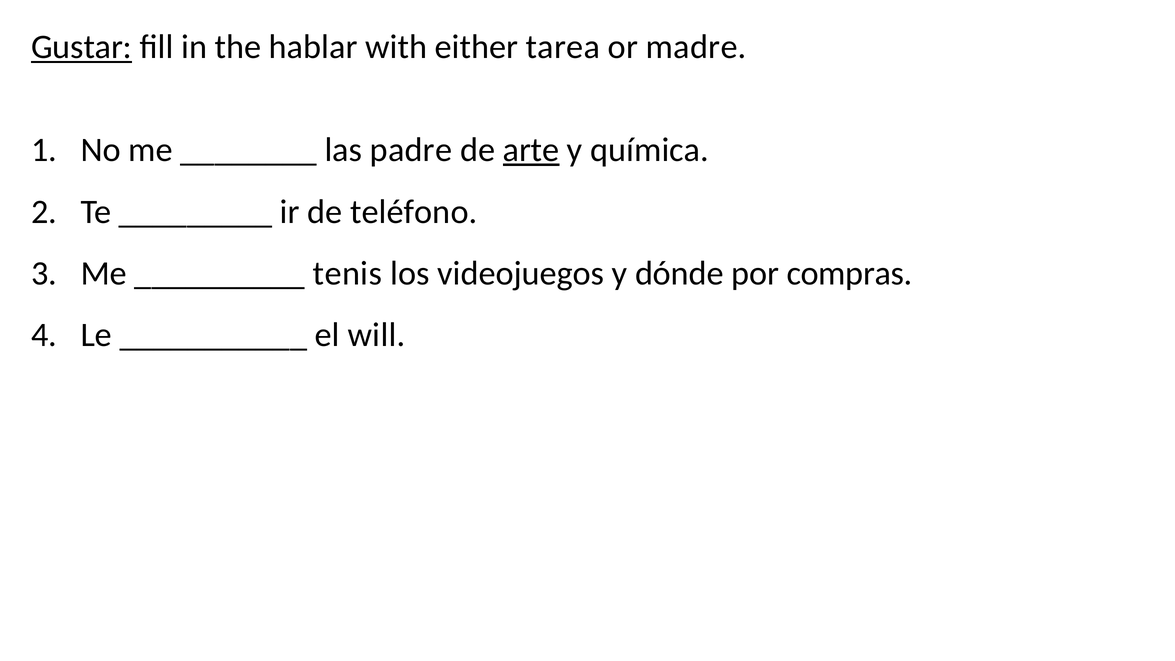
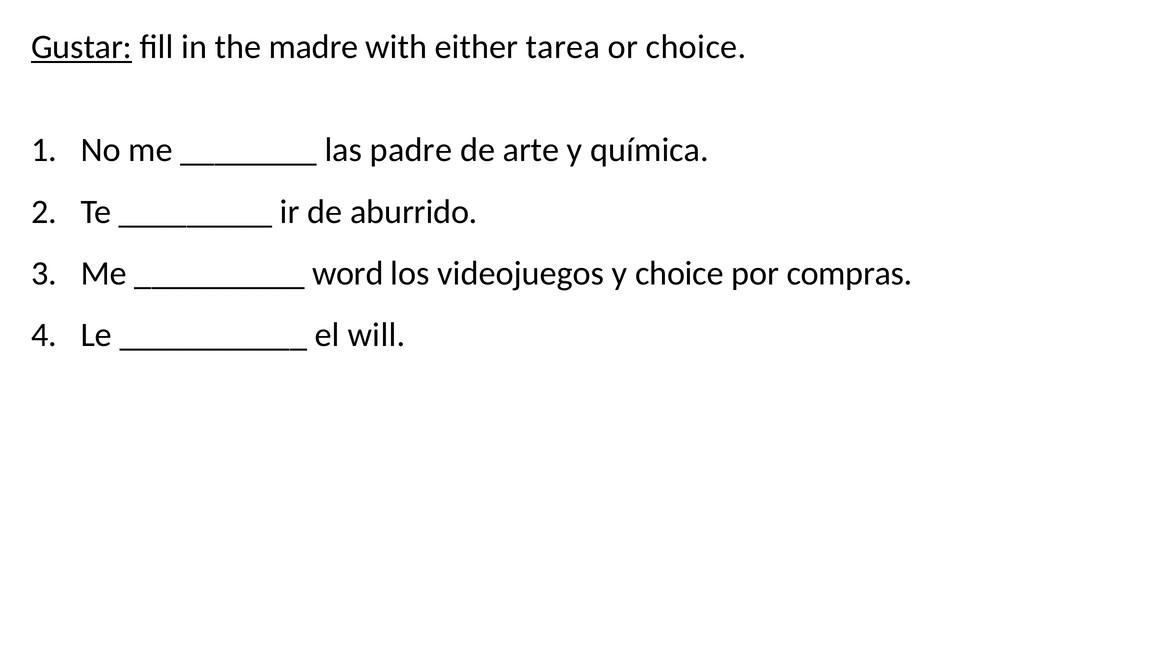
hablar: hablar -> madre (313, 47)
or madre: madre -> choice (696, 47)
arte underline: present -> none (531, 150)
teléfono: teléfono -> aburrido (414, 212)
tenis: tenis -> word (348, 273)
y dónde: dónde -> choice (679, 273)
